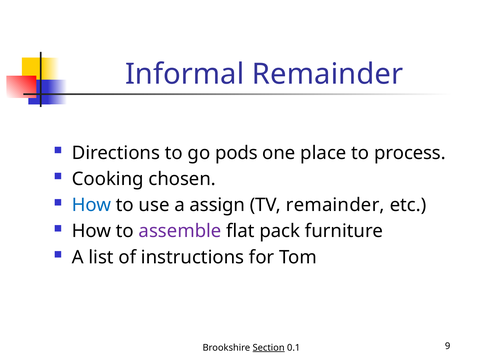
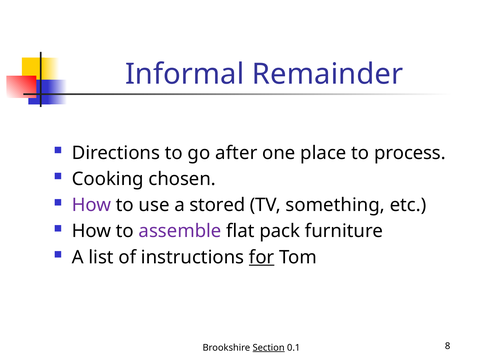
pods: pods -> after (236, 153)
How colour: blue -> purple (91, 205)
assign: assign -> stored (217, 205)
TV remainder: remainder -> something (335, 205)
for underline: none -> present (262, 257)
9: 9 -> 8 (448, 346)
